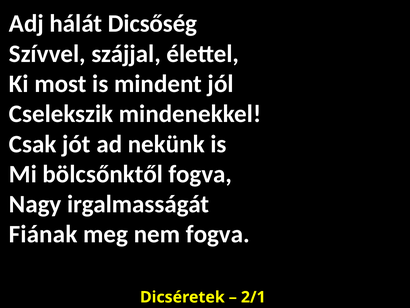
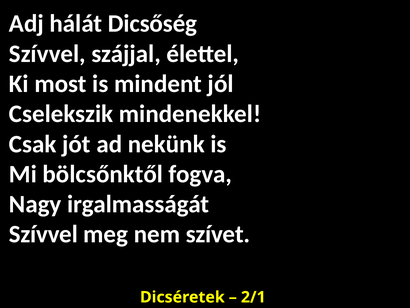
Fiának: Fiának -> Szívvel (43, 234)
nem fogva: fogva -> szívet (218, 234)
